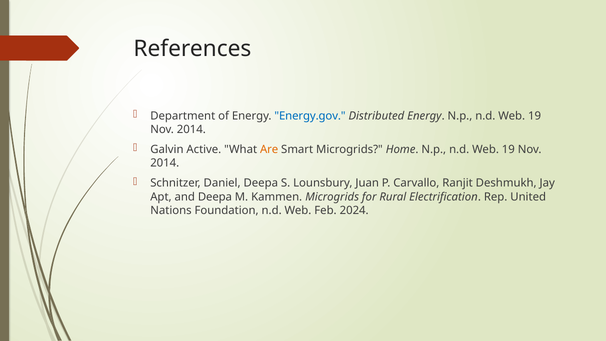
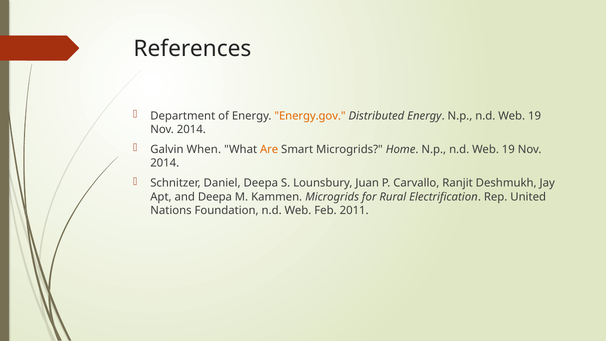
Energy.gov colour: blue -> orange (310, 116)
Active: Active -> When (204, 150)
2024: 2024 -> 2011 (354, 210)
